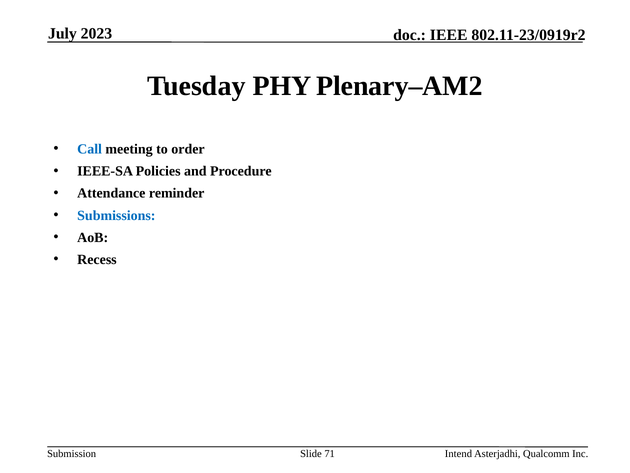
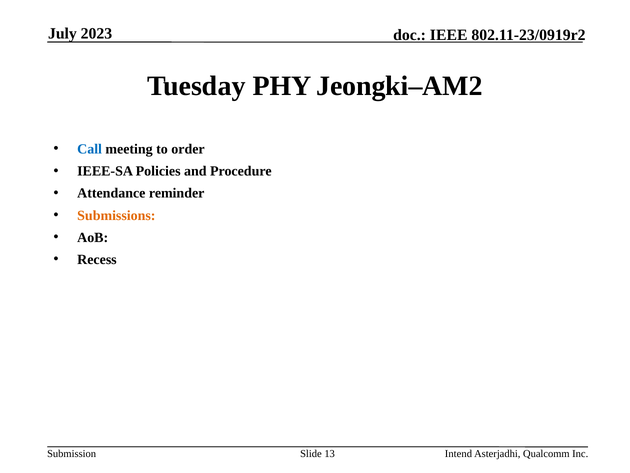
Plenary–AM2: Plenary–AM2 -> Jeongki–AM2 (399, 86)
Submissions colour: blue -> orange (116, 215)
71: 71 -> 13 (330, 453)
